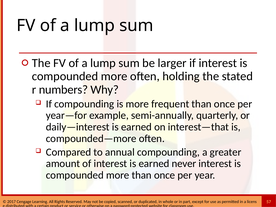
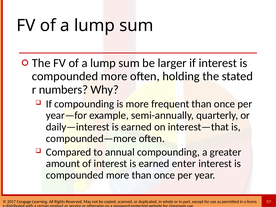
never: never -> enter (184, 164)
